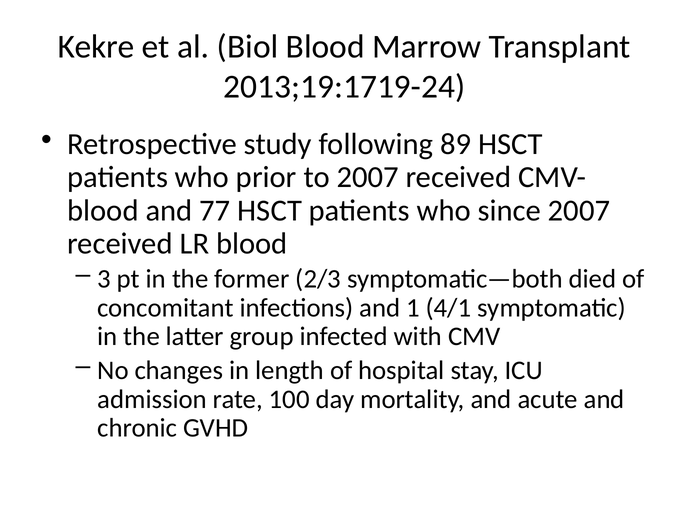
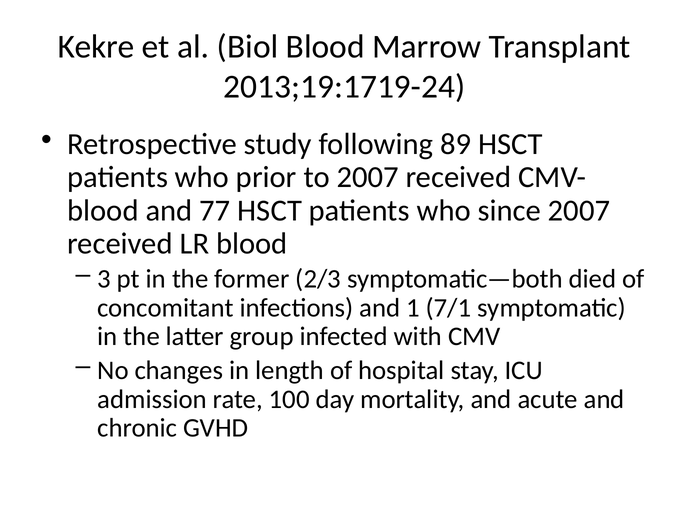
4/1: 4/1 -> 7/1 (449, 308)
